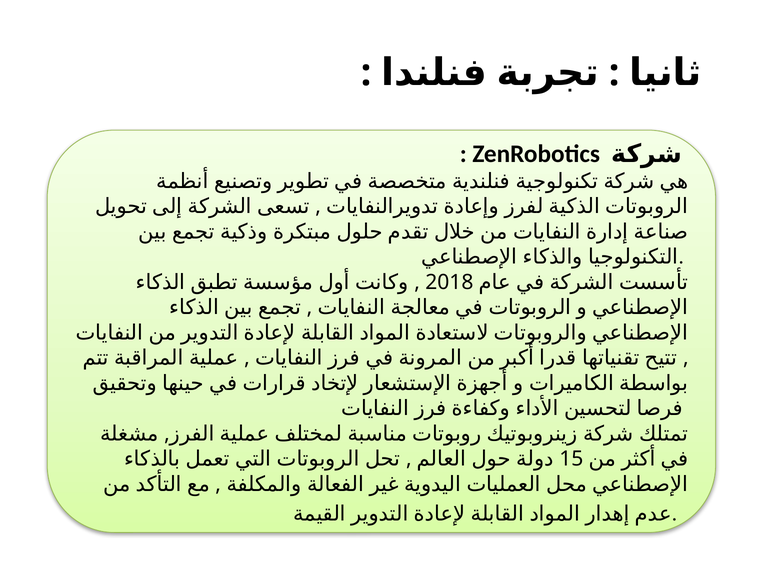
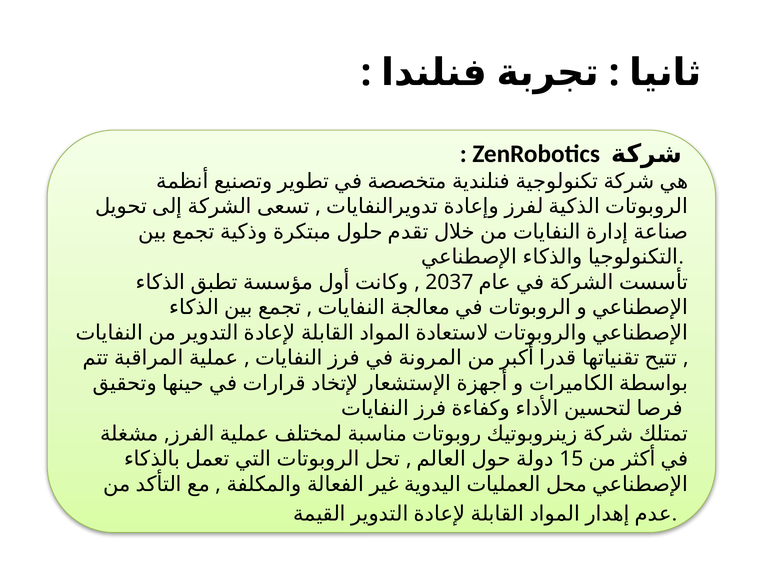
2018: 2018 -> 2037 (449, 282)
